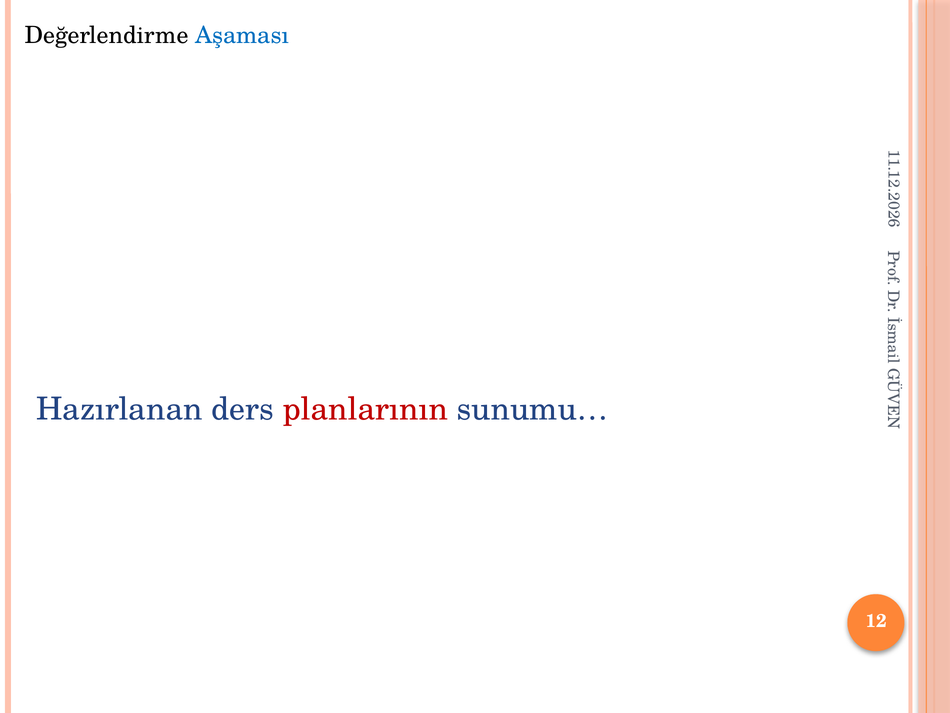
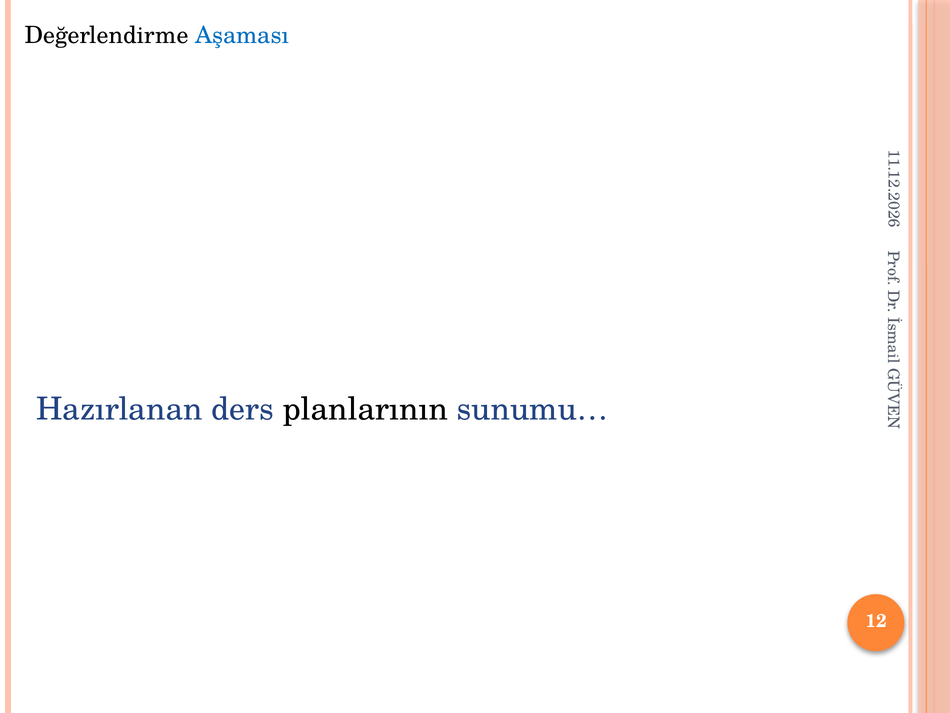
planlarının colour: red -> black (365, 409)
